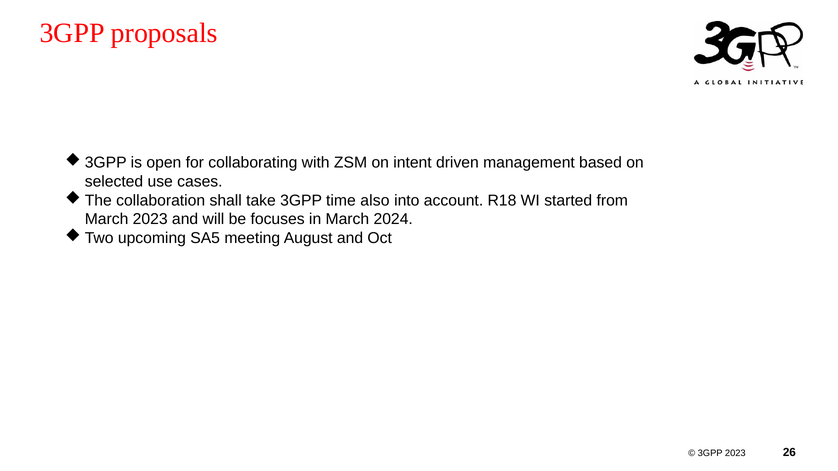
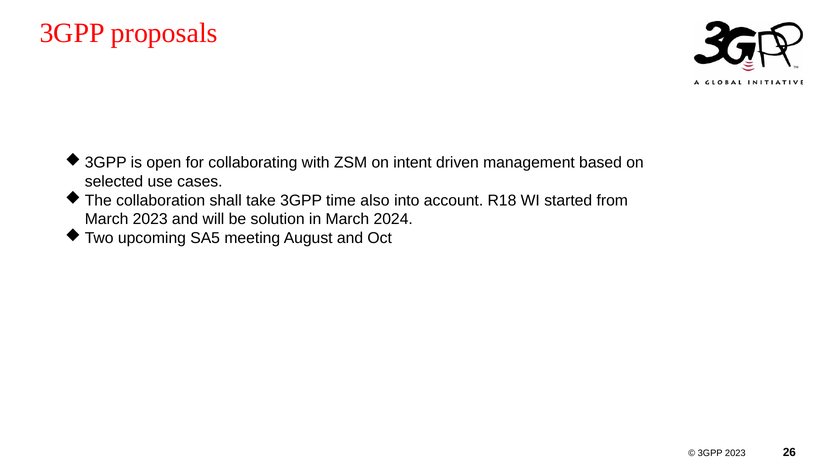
focuses: focuses -> solution (278, 219)
